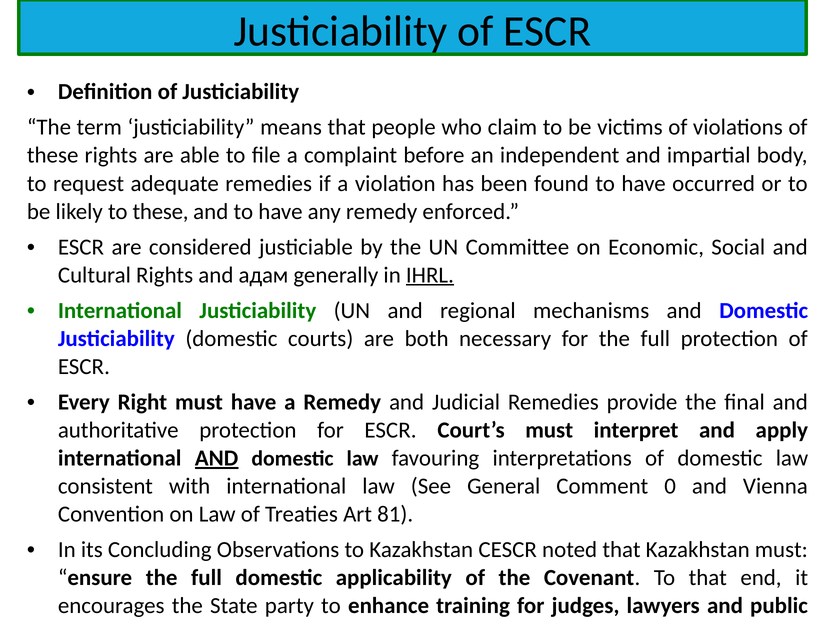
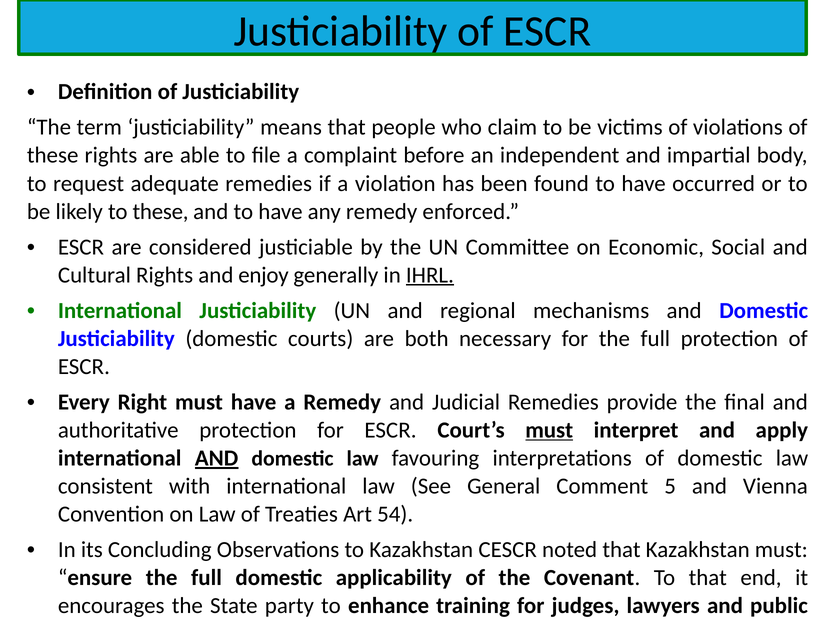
адам: адам -> enjoy (263, 275)
must underline: none -> present (549, 430)
0: 0 -> 5 (670, 486)
81: 81 -> 54 (395, 514)
